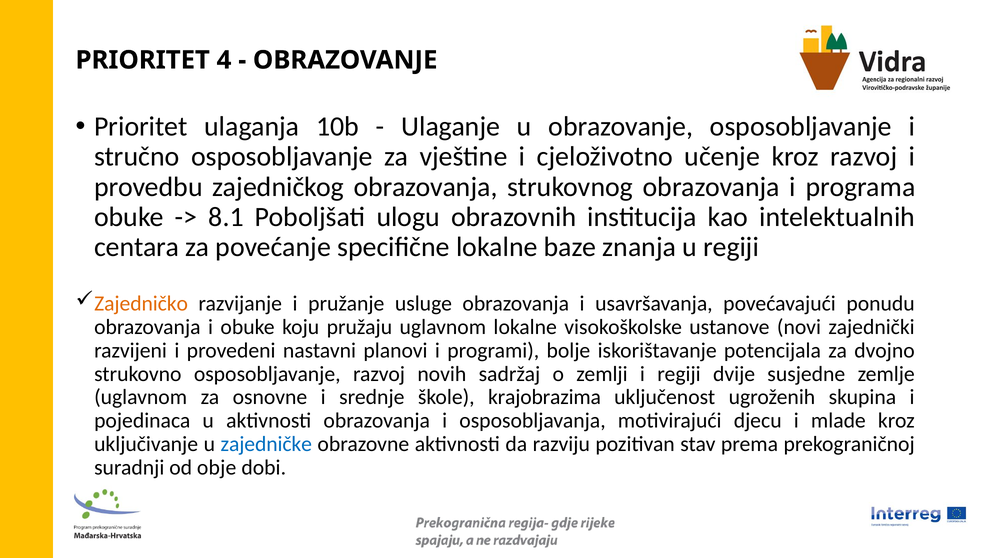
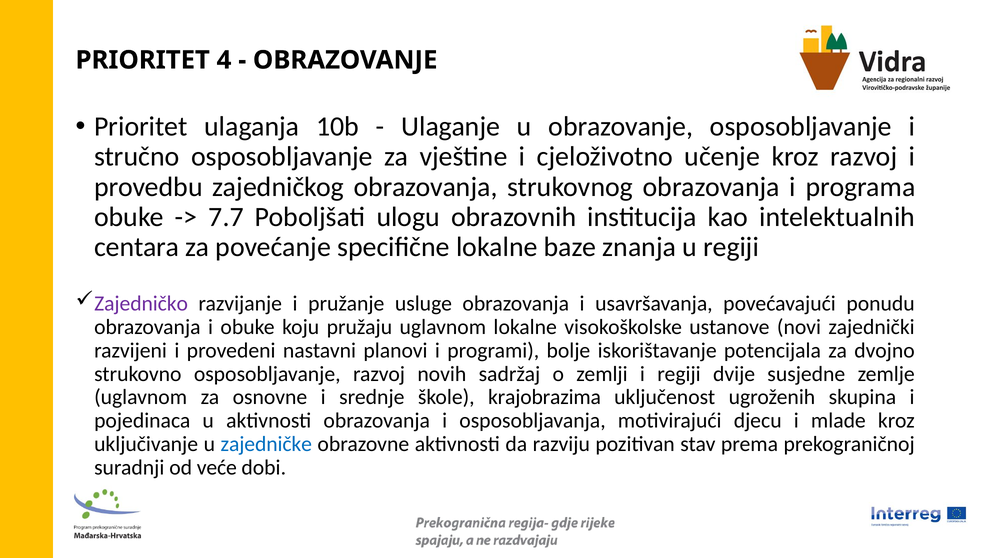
8.1: 8.1 -> 7.7 (226, 217)
Zajedničko colour: orange -> purple (141, 303)
obje: obje -> veće (217, 467)
